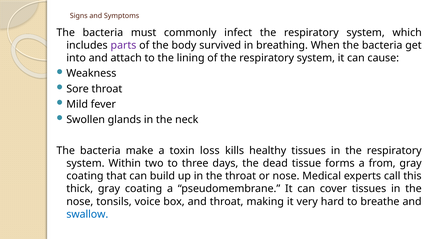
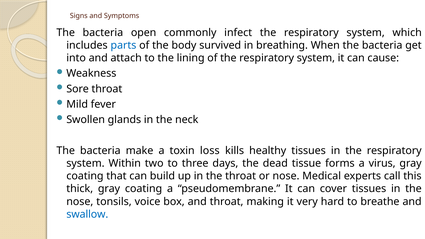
must: must -> open (144, 33)
parts colour: purple -> blue (123, 45)
from: from -> virus (382, 163)
